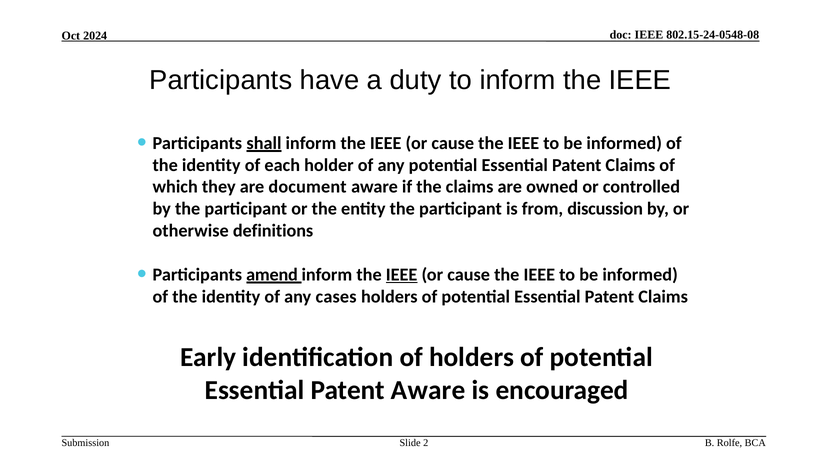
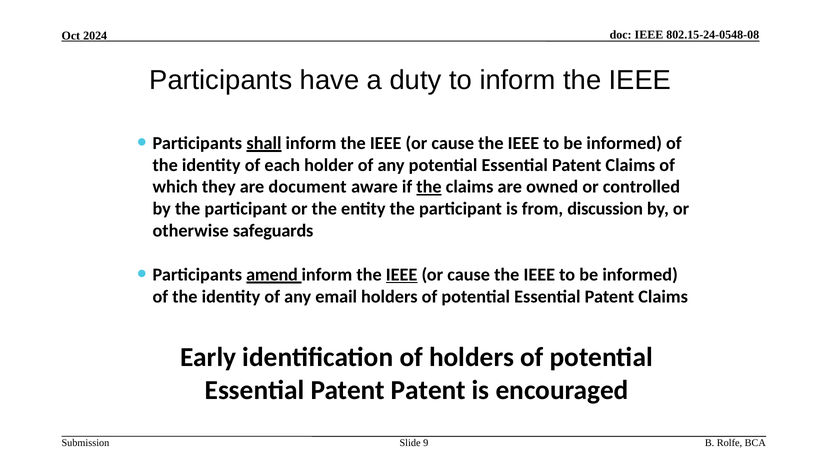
the underline: none -> present (429, 187)
definitions: definitions -> safeguards (273, 231)
cases: cases -> email (336, 296)
Patent Aware: Aware -> Patent (428, 390)
2: 2 -> 9 (426, 443)
